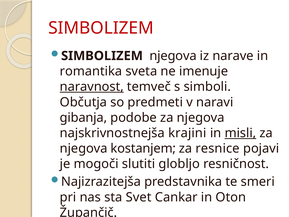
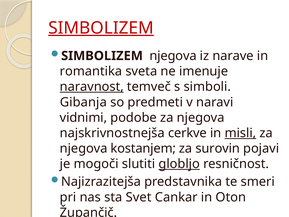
SIMBOLIZEM underline: none -> present (101, 28)
Občutja: Občutja -> Gibanja (83, 102)
gibanja: gibanja -> vidnimi (83, 117)
krajini: krajini -> cerkve (187, 133)
resnice: resnice -> surovin (218, 148)
globljo underline: none -> present (179, 164)
